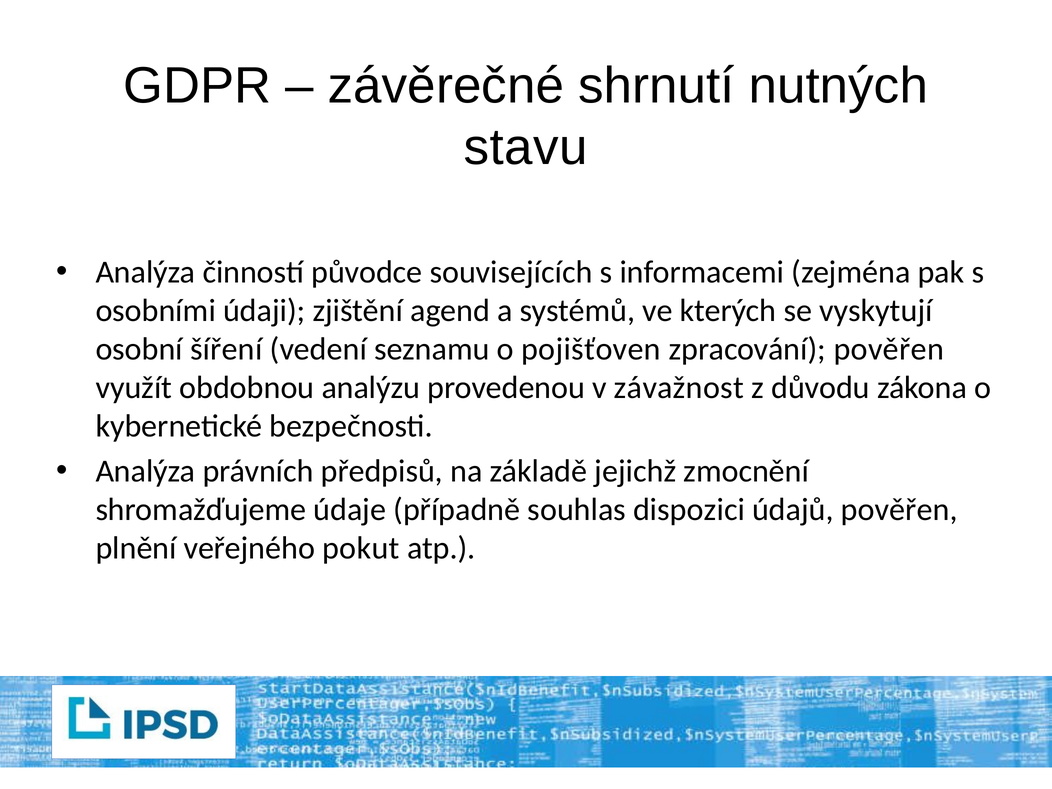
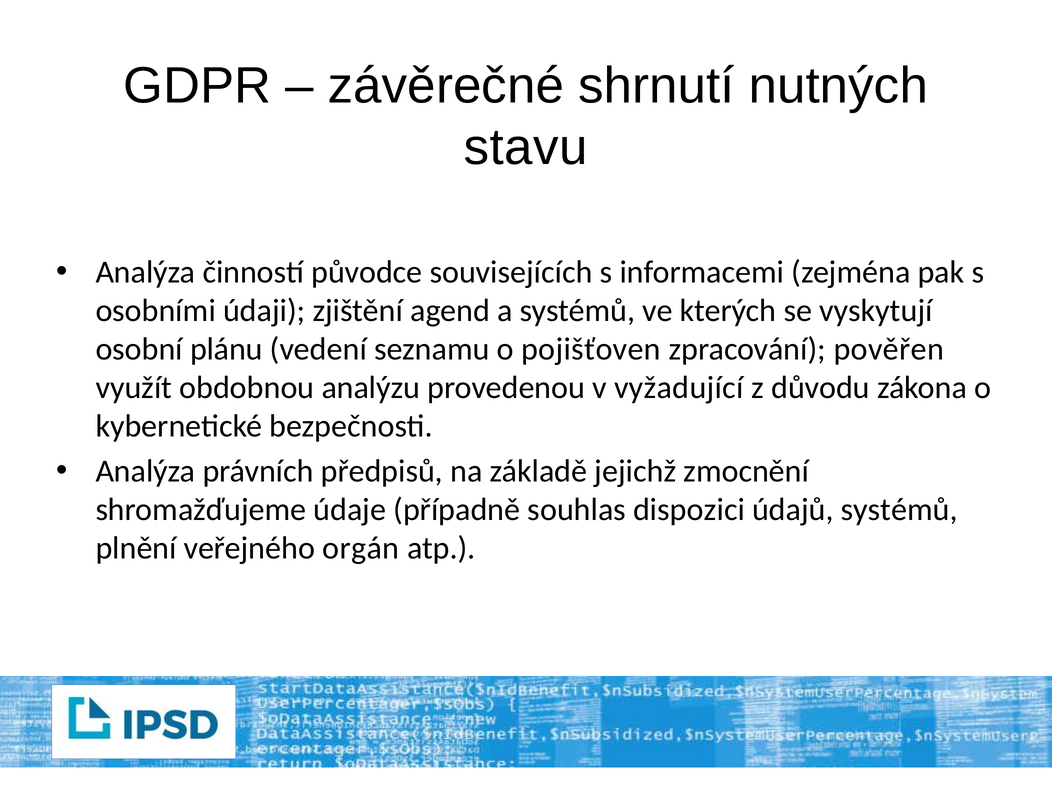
šíření: šíření -> plánu (226, 349)
závažnost: závažnost -> vyžadující (679, 388)
údajů pověřen: pověřen -> systémů (899, 510)
pokut: pokut -> orgán (361, 548)
